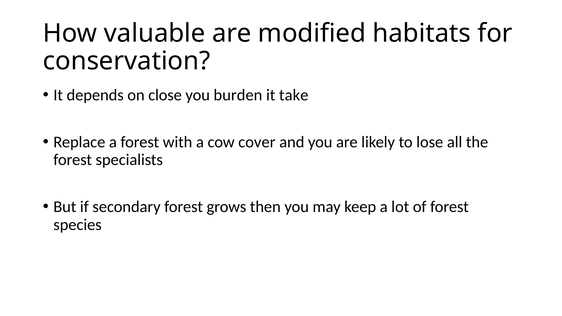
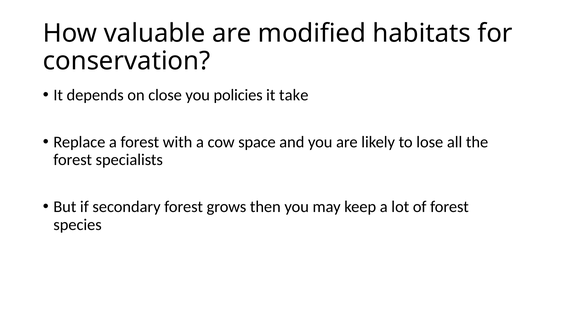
burden: burden -> policies (238, 95)
cover: cover -> space (257, 142)
